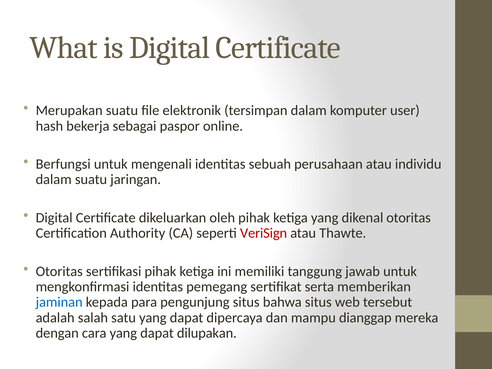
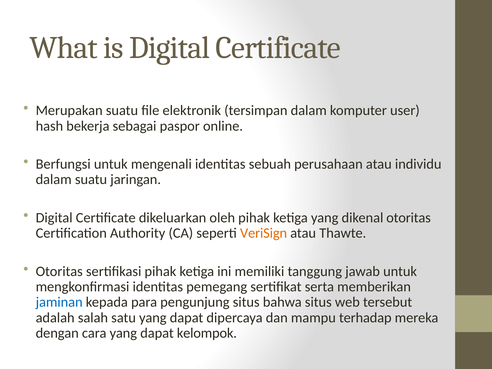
VeriSign colour: red -> orange (264, 233)
dianggap: dianggap -> terhadap (365, 318)
dilupakan: dilupakan -> kelompok (207, 333)
